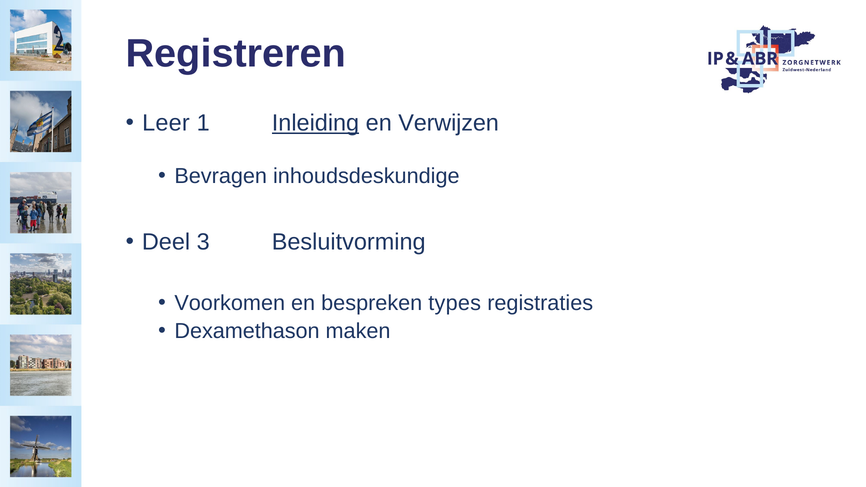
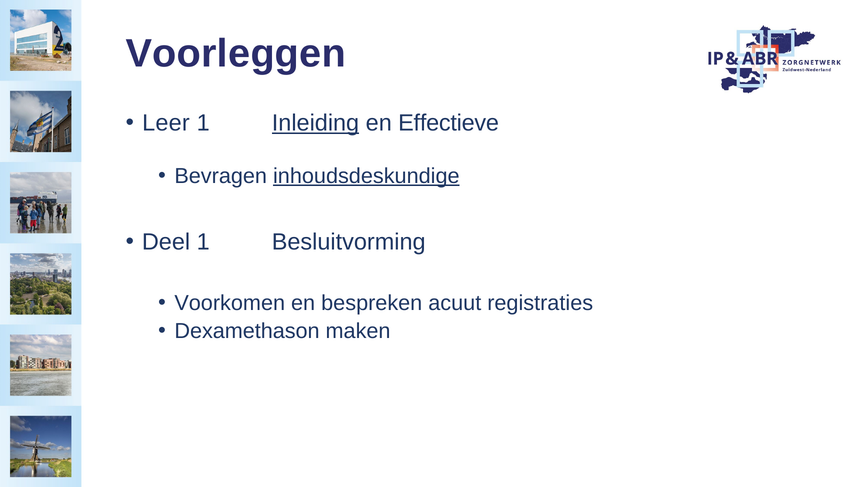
Registreren: Registreren -> Voorleggen (236, 54)
Verwijzen: Verwijzen -> Effectieve (449, 123)
inhoudsdeskundige underline: none -> present (366, 176)
Deel 3: 3 -> 1 (203, 242)
types: types -> acuut (455, 303)
